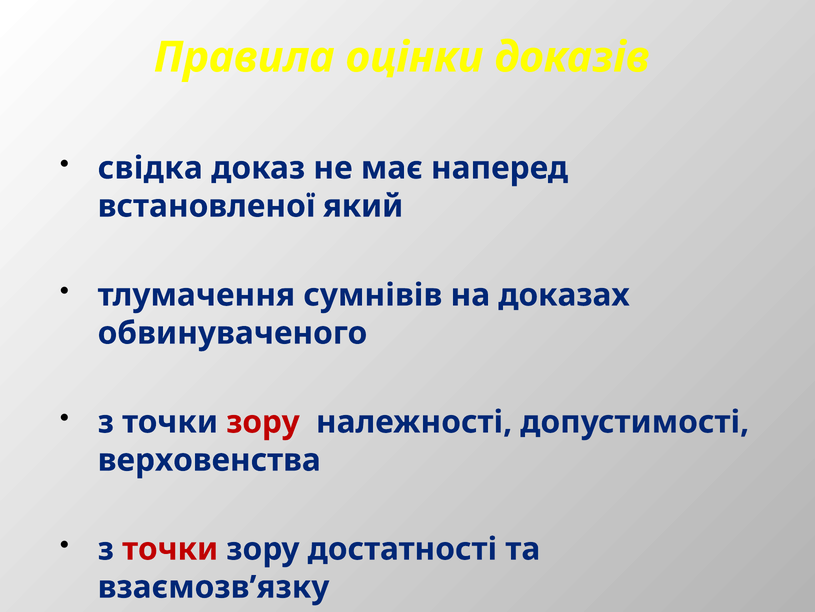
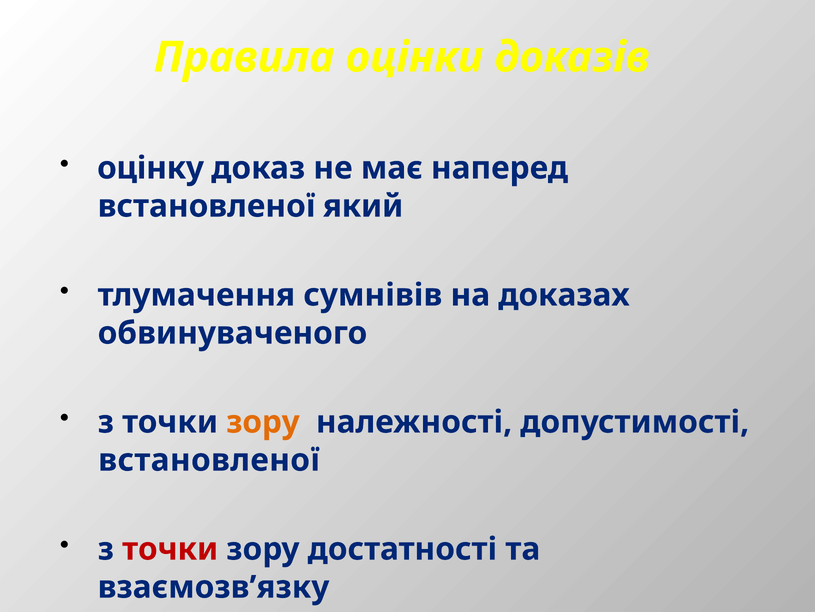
свідка: свідка -> оцінку (151, 168)
зору colour: red -> orange (263, 422)
верховенства: верховенства -> встановленої (209, 460)
